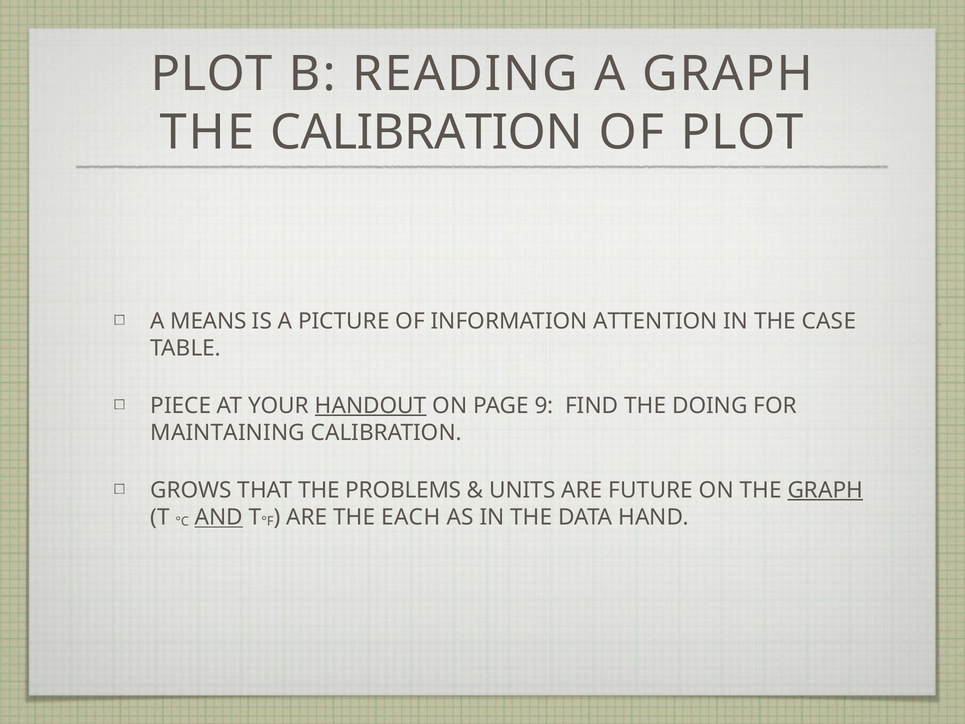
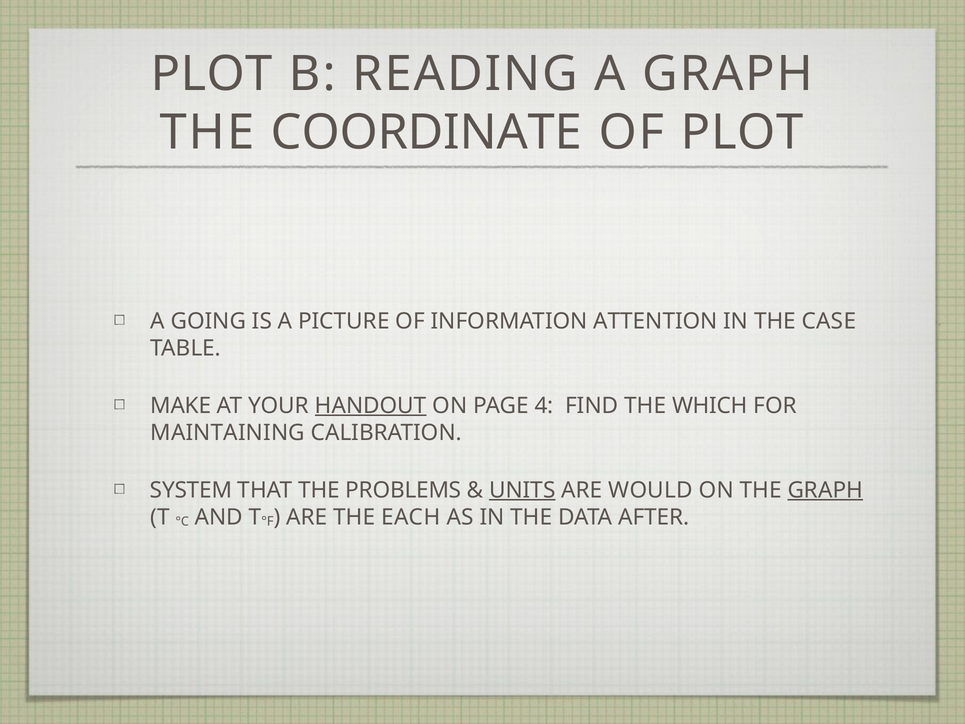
THE CALIBRATION: CALIBRATION -> COORDINATE (427, 133)
MEANS: MEANS -> GOING (208, 321)
PIECE: PIECE -> MAKE (181, 405)
9: 9 -> 4 (544, 405)
DOING: DOING -> WHICH (710, 405)
GROWS: GROWS -> SYSTEM (191, 490)
UNITS underline: none -> present (522, 490)
FUTURE: FUTURE -> WOULD (651, 490)
AND underline: present -> none (219, 517)
HAND: HAND -> AFTER (654, 517)
